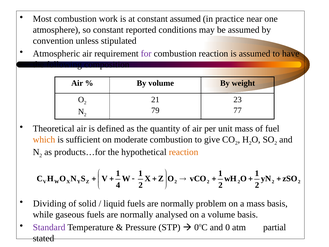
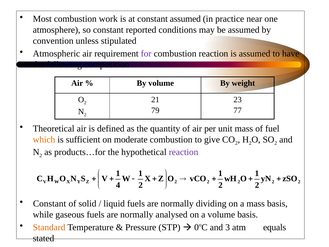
reaction colour: orange -> purple (184, 152)
Dividing: Dividing -> Constant (50, 203)
problem: problem -> dividing (211, 203)
Standard colour: purple -> orange (49, 227)
0: 0 -> 3 (228, 227)
partial: partial -> equals (275, 227)
